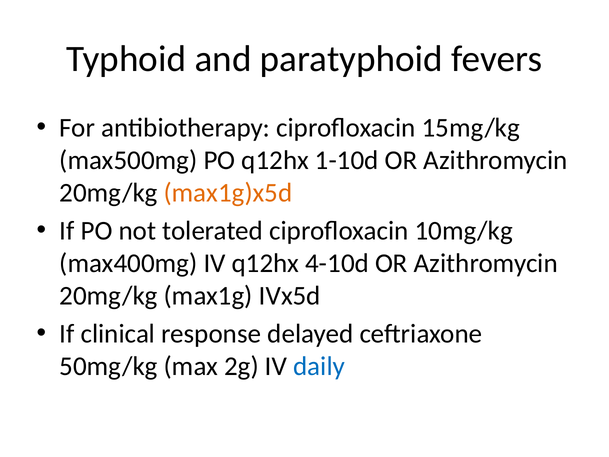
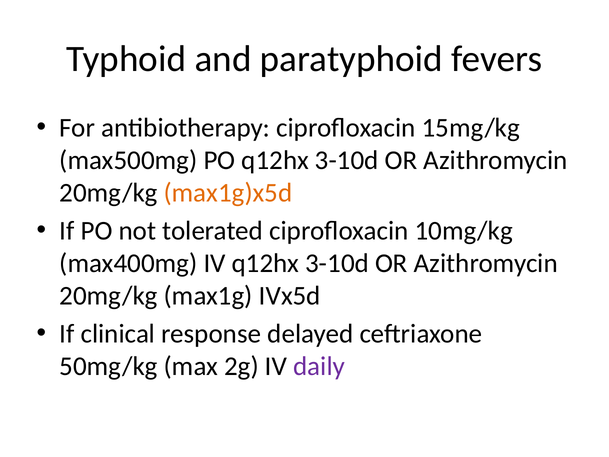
PO q12hx 1-10d: 1-10d -> 3-10d (347, 160)
IV q12hx 4-10d: 4-10d -> 3-10d (337, 263)
daily colour: blue -> purple (319, 366)
